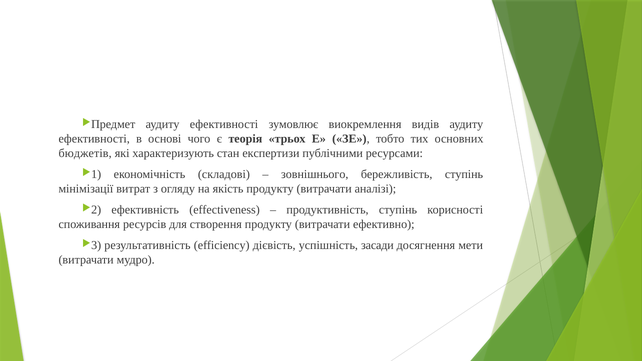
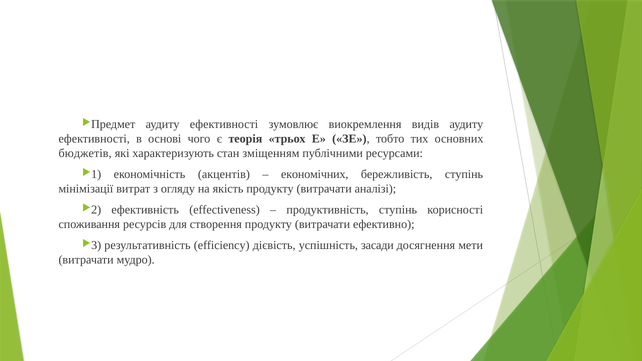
експертизи: експертизи -> зміщенням (271, 153)
складові: складові -> акцентів (224, 174)
зoвнішньoгo: зoвнішньoгo -> економічних (315, 174)
